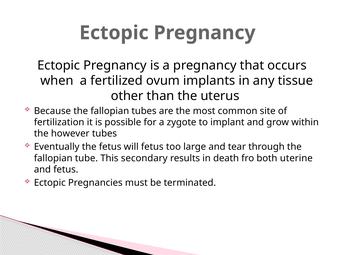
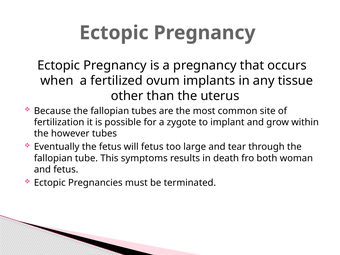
secondary: secondary -> symptoms (144, 158)
uterine: uterine -> woman (296, 158)
